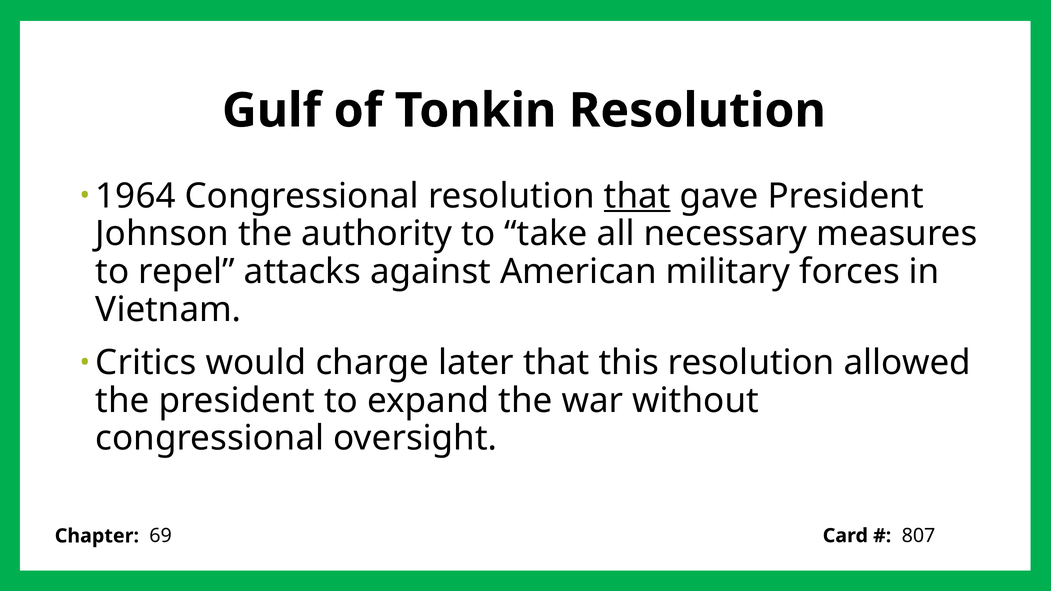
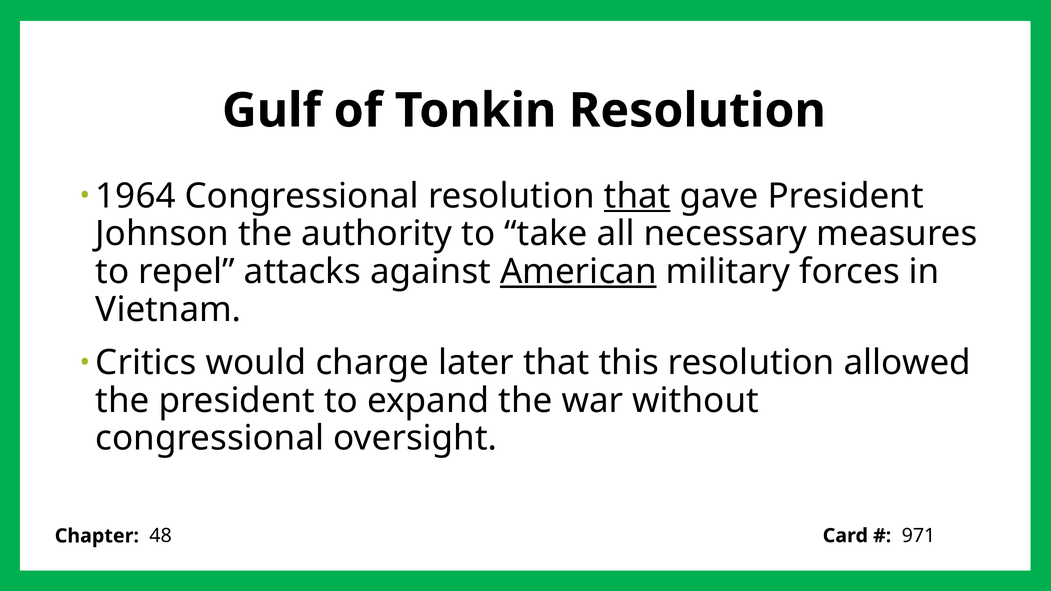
American underline: none -> present (578, 272)
69: 69 -> 48 (161, 536)
807: 807 -> 971 (919, 536)
